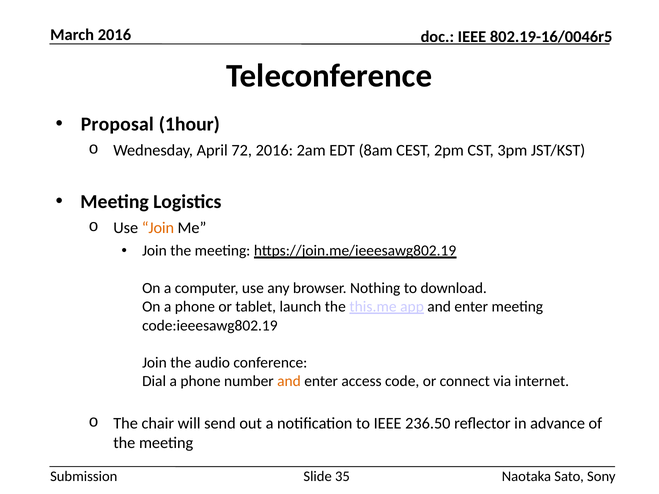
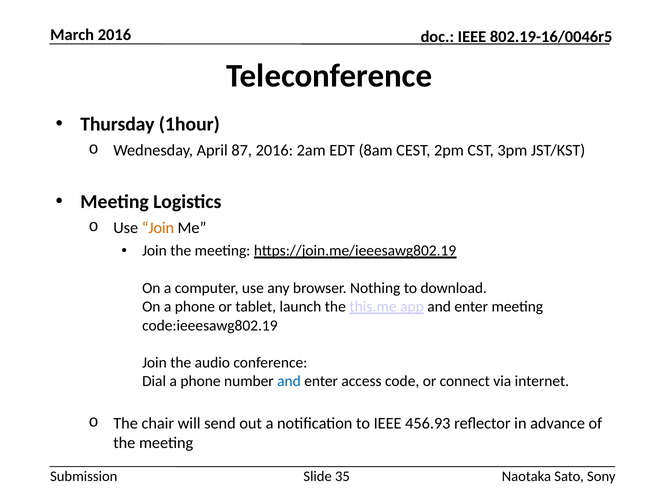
Proposal: Proposal -> Thursday (117, 124)
72: 72 -> 87 (242, 150)
and colour: orange -> blue (289, 381)
236.50: 236.50 -> 456.93 (428, 423)
